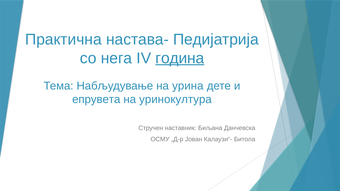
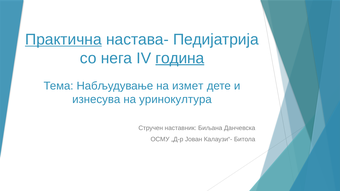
Практична underline: none -> present (63, 40)
урина: урина -> измет (188, 86)
епрувета: епрувета -> изнесува (96, 100)
